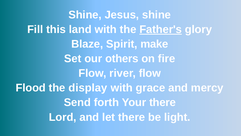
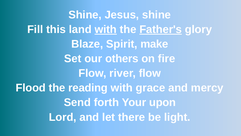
with underline: none -> present (106, 29)
display: display -> reading (88, 88)
Your there: there -> upon (162, 102)
